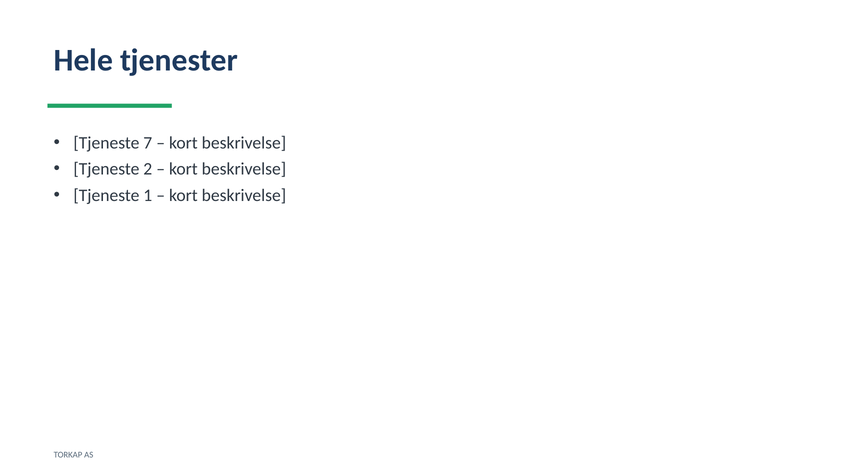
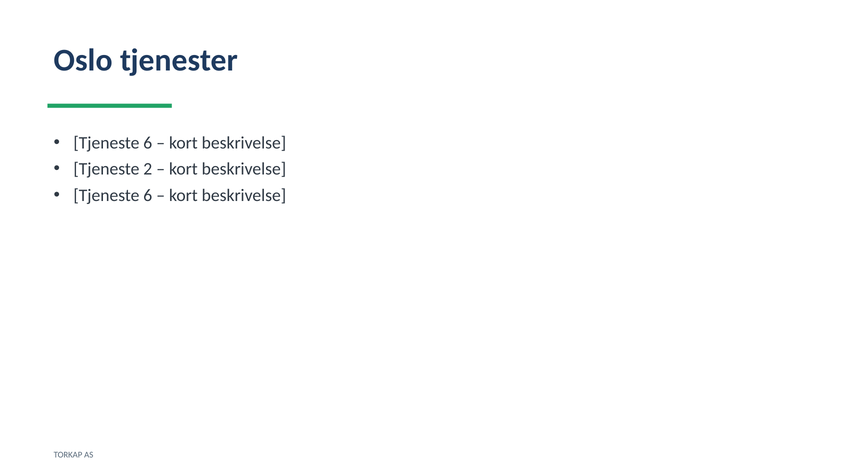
Hele: Hele -> Oslo (83, 60)
7: 7 -> 6 (148, 143)
1: 1 -> 6 (148, 195)
